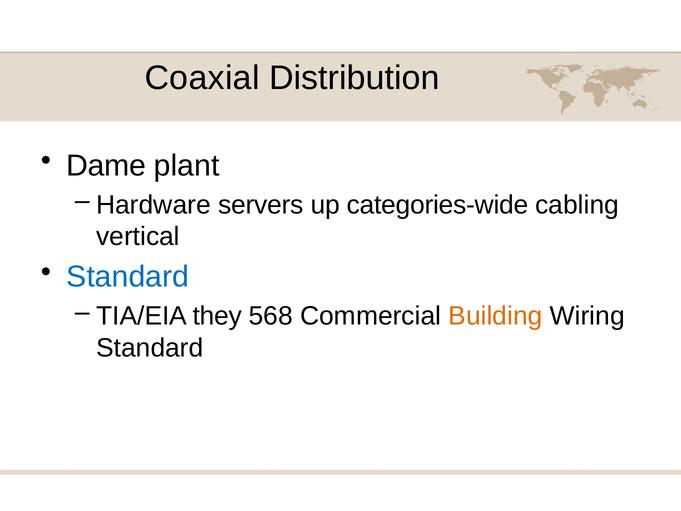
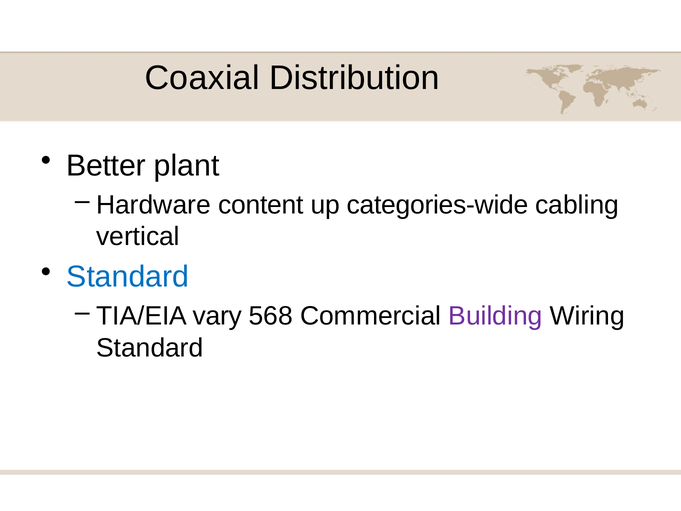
Dame: Dame -> Better (106, 166)
servers: servers -> content (261, 205)
they: they -> vary (217, 316)
Building colour: orange -> purple (495, 316)
